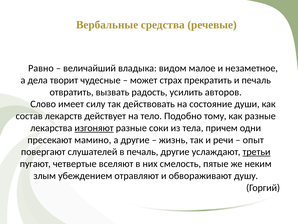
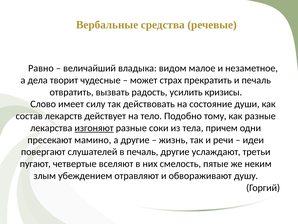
авторов: авторов -> кризисы (223, 92)
опыт: опыт -> идеи (253, 140)
третьи underline: present -> none (257, 152)
